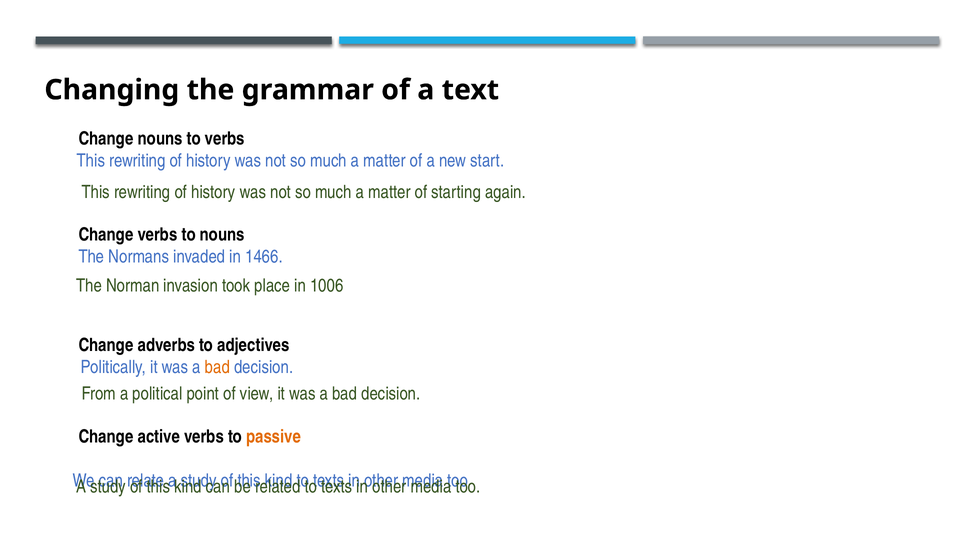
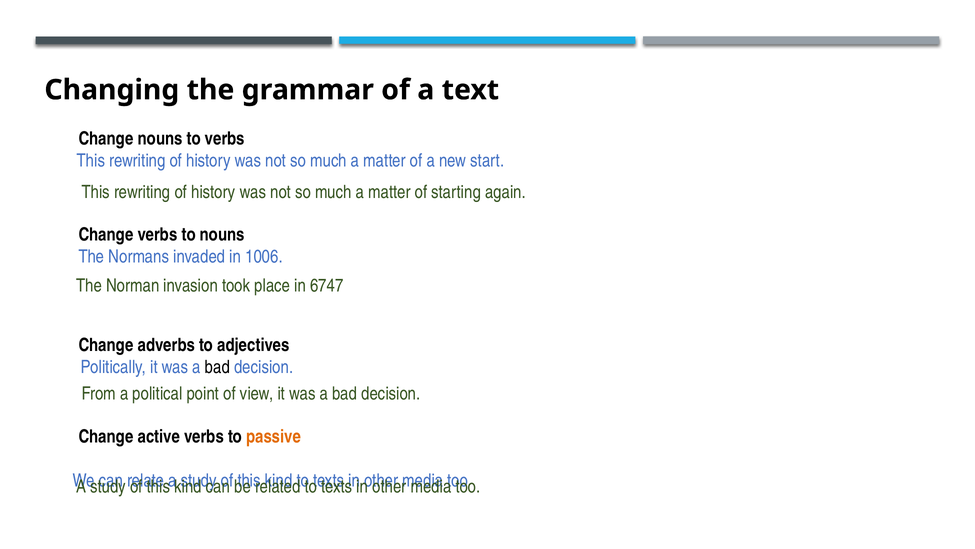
1466: 1466 -> 1006 (264, 257)
1006: 1006 -> 6747 (327, 285)
bad colour: orange -> black (217, 367)
